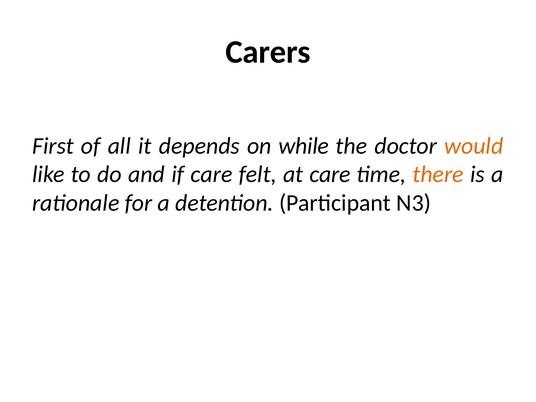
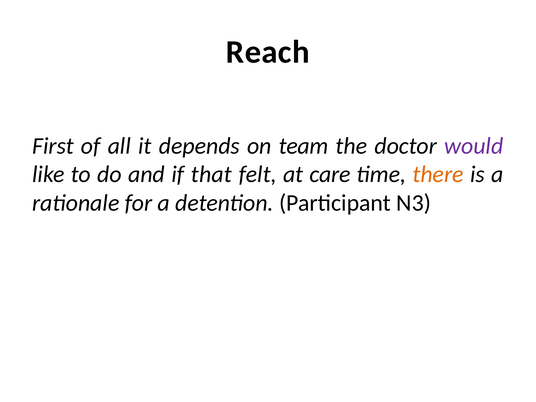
Carers: Carers -> Reach (268, 52)
while: while -> team (304, 146)
would colour: orange -> purple (474, 146)
if care: care -> that (211, 174)
